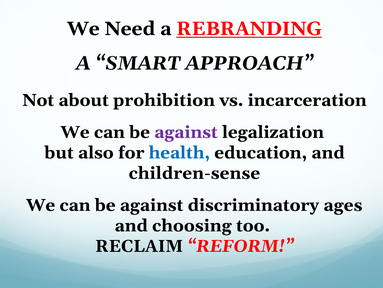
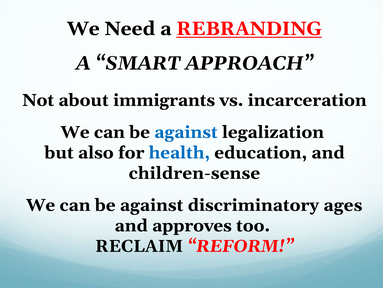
prohibition: prohibition -> immigrants (164, 100)
against colour: purple -> blue (186, 132)
choosing: choosing -> approves (192, 225)
